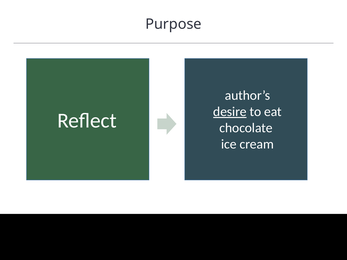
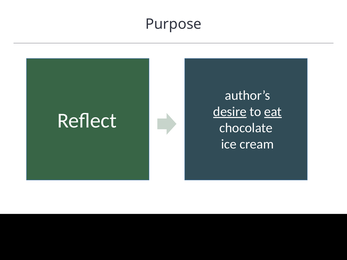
eat underline: none -> present (273, 112)
